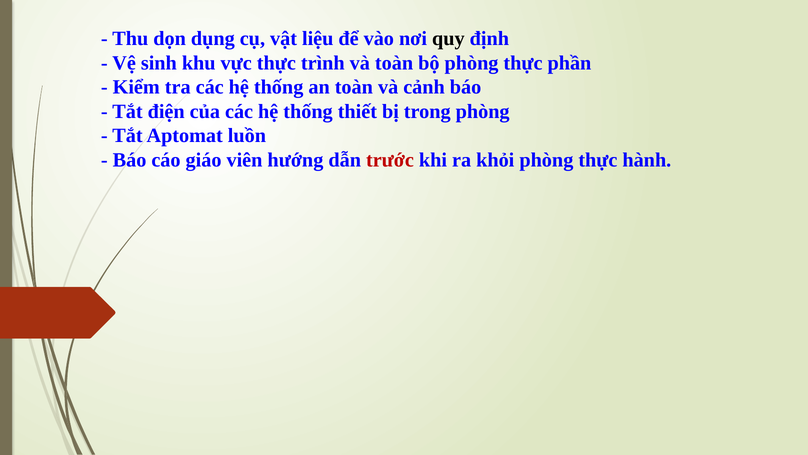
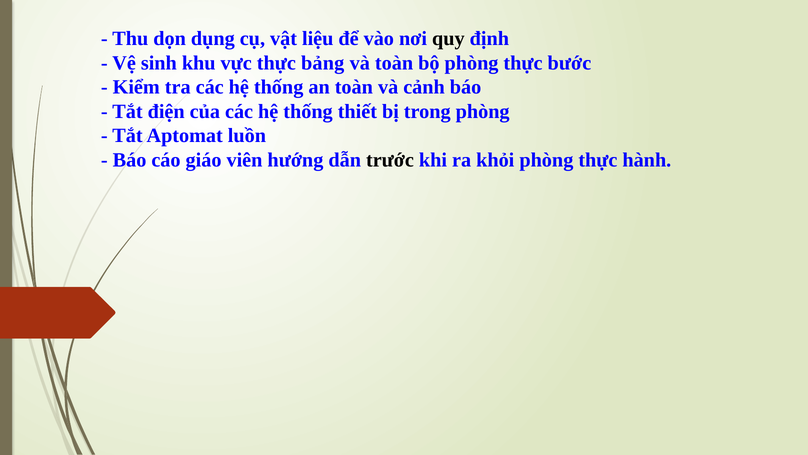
trình: trình -> bảng (323, 63)
phần: phần -> bước (569, 63)
trước colour: red -> black (390, 160)
